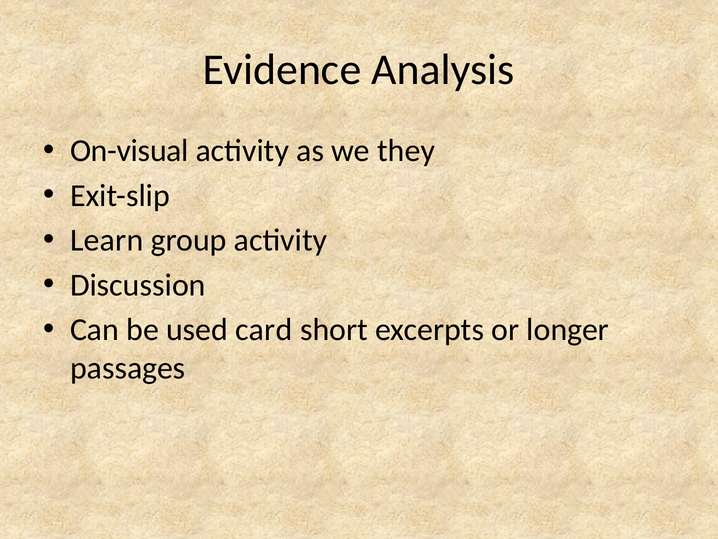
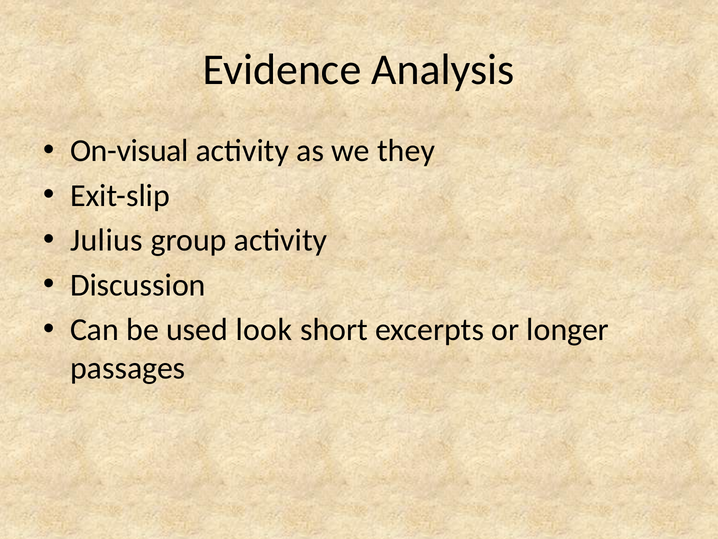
Learn: Learn -> Julius (107, 240)
card: card -> look (264, 329)
